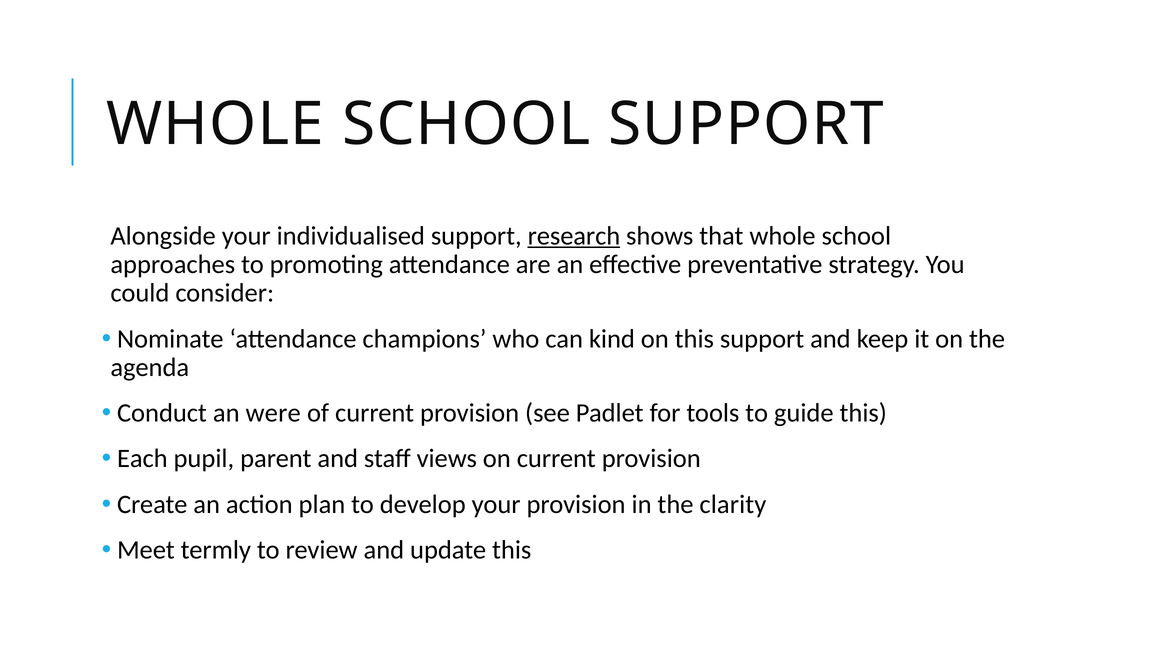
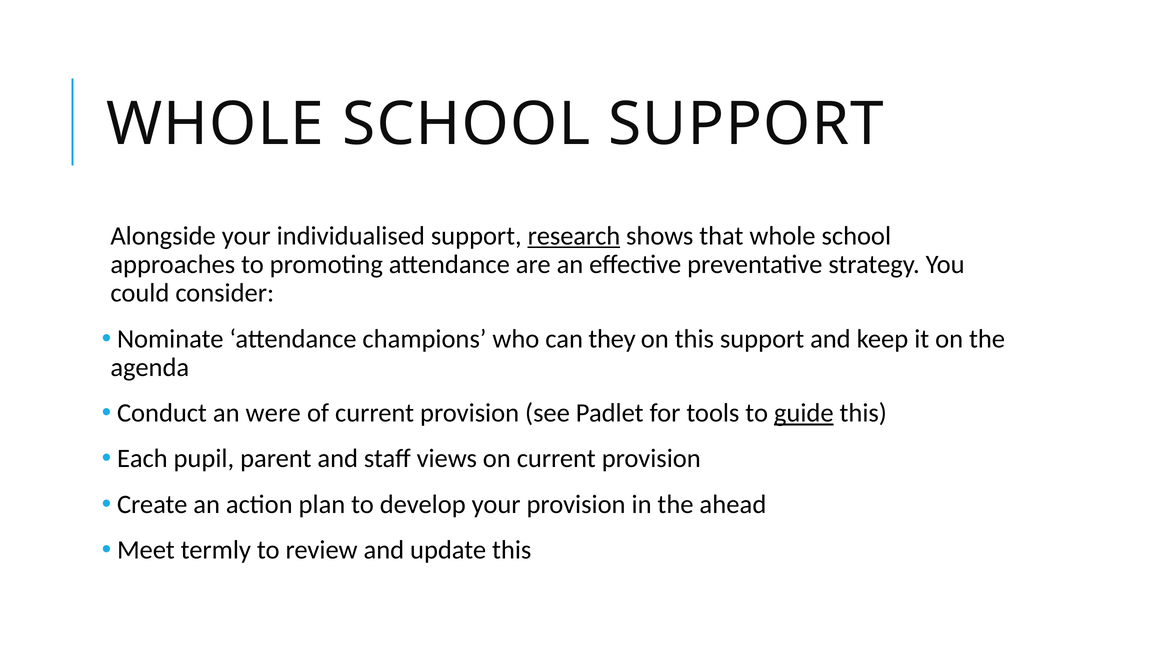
kind: kind -> they (612, 339)
guide underline: none -> present (804, 413)
clarity: clarity -> ahead (733, 505)
